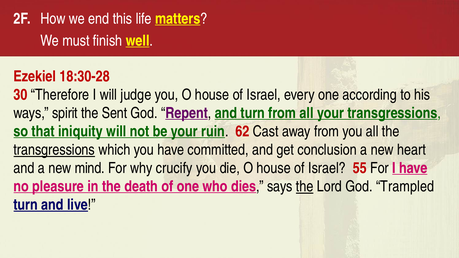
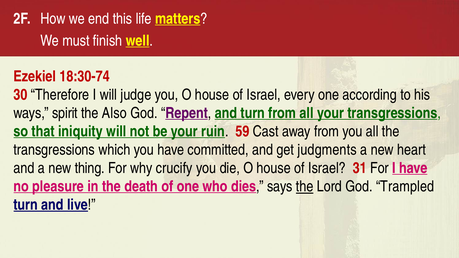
18:30-28: 18:30-28 -> 18:30-74 (85, 77)
Sent: Sent -> Also (114, 113)
62: 62 -> 59 (242, 132)
transgressions underline: present -> none (54, 150)
conclusion: conclusion -> judgments (327, 150)
mind: mind -> thing (90, 168)
55: 55 -> 31 (360, 168)
